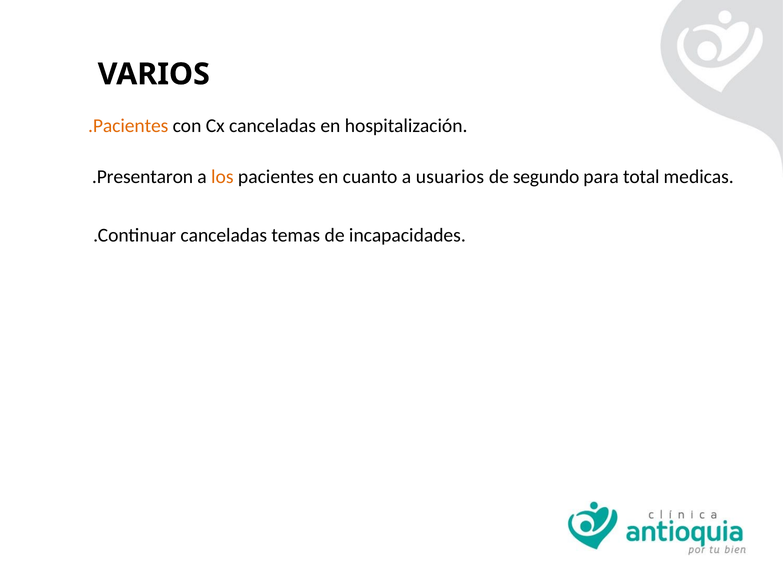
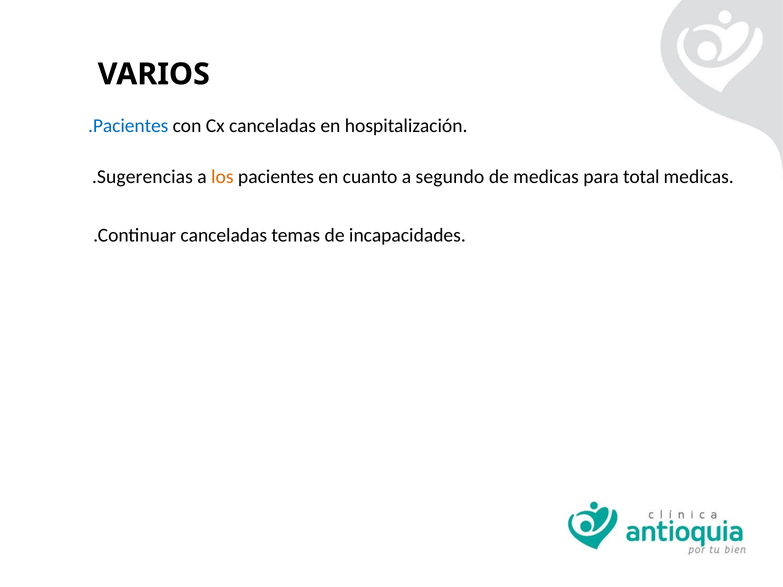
.Pacientes colour: orange -> blue (128, 126)
.Presentaron: .Presentaron -> .Sugerencias (142, 177)
usuarios: usuarios -> segundo (450, 177)
de segundo: segundo -> medicas (546, 177)
